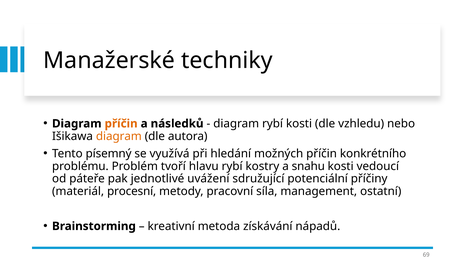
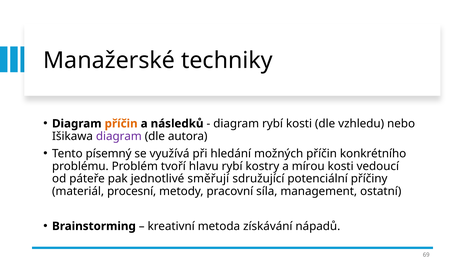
diagram colour: orange -> purple (119, 136)
snahu: snahu -> mírou (308, 166)
uvážení: uvážení -> směřují (208, 178)
